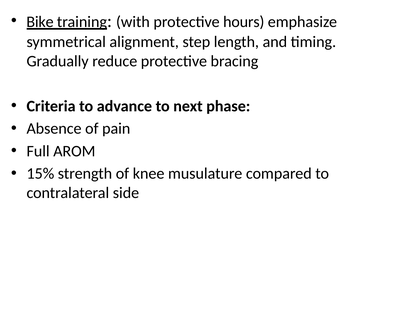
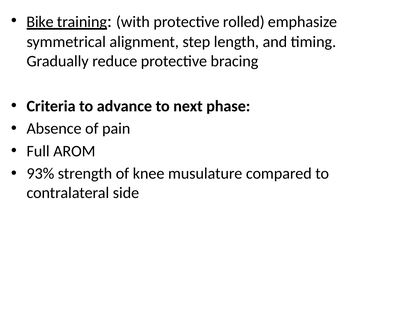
hours: hours -> rolled (244, 22)
15%: 15% -> 93% (40, 174)
